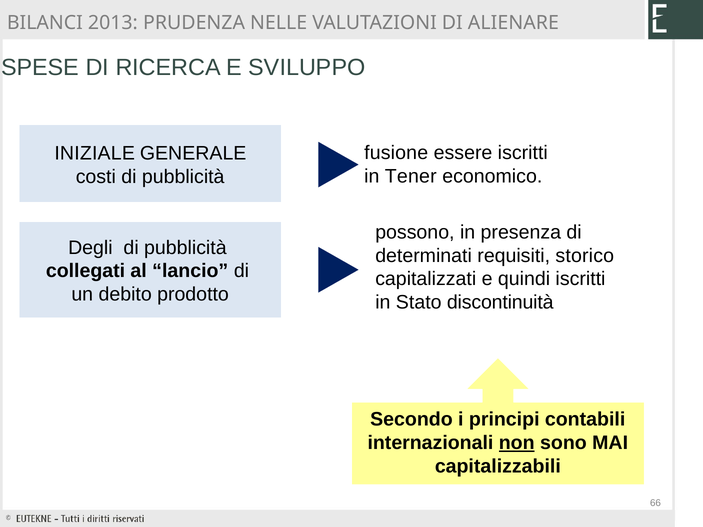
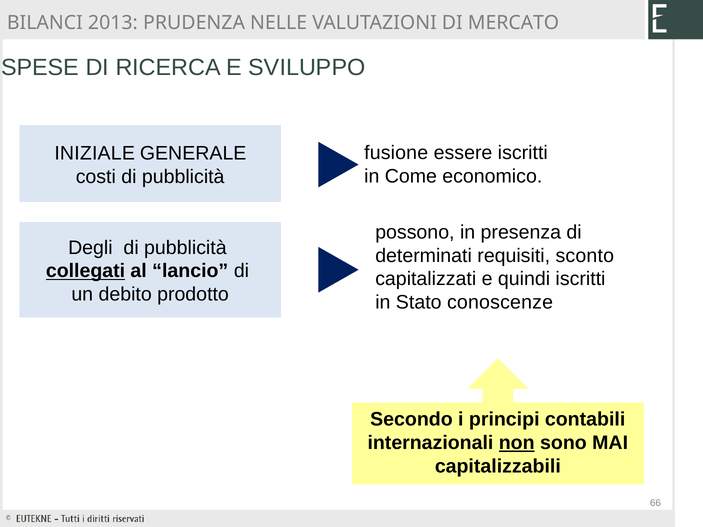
ALIENARE: ALIENARE -> MERCATO (513, 23)
Tener: Tener -> Come (411, 176)
storico: storico -> sconto (585, 256)
collegati underline: none -> present (86, 271)
discontinuità: discontinuità -> conoscenze (500, 303)
